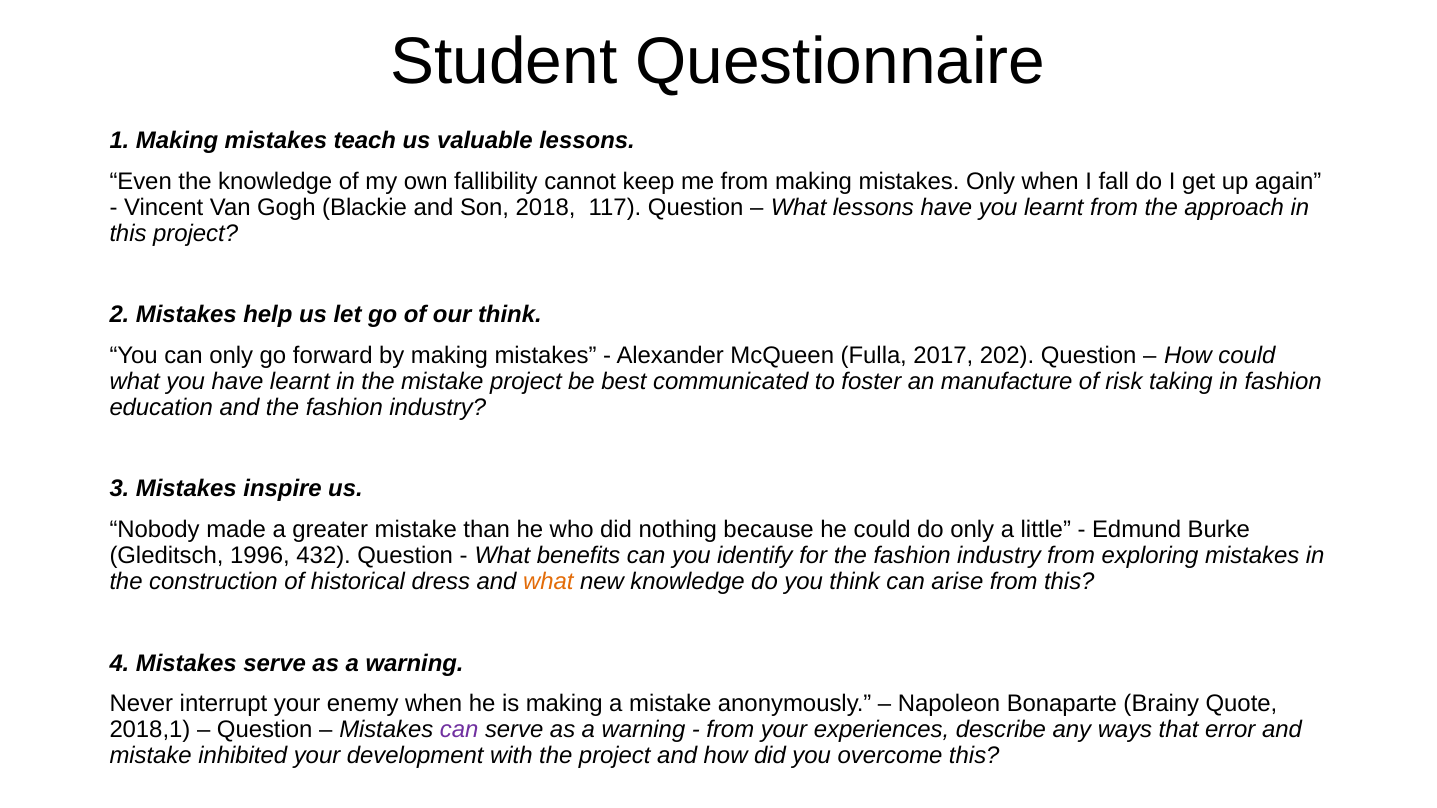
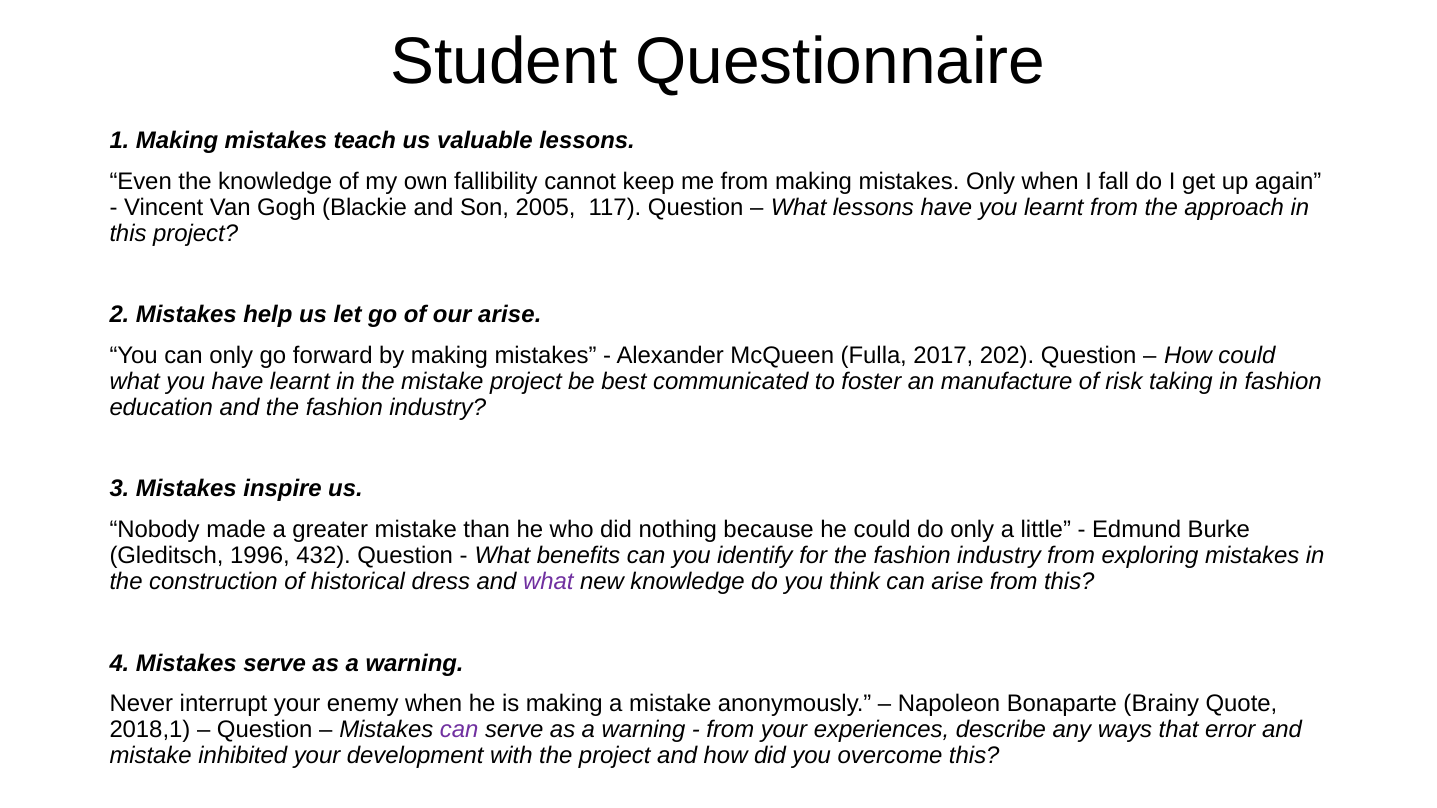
2018: 2018 -> 2005 (546, 208)
our think: think -> arise (510, 315)
what colour: orange -> purple (548, 582)
